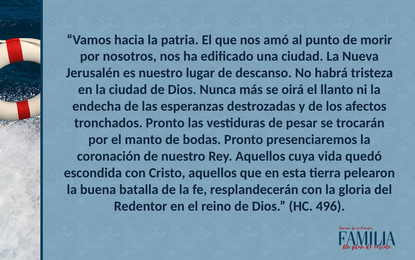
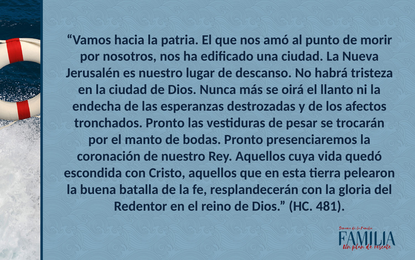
496: 496 -> 481 (330, 206)
